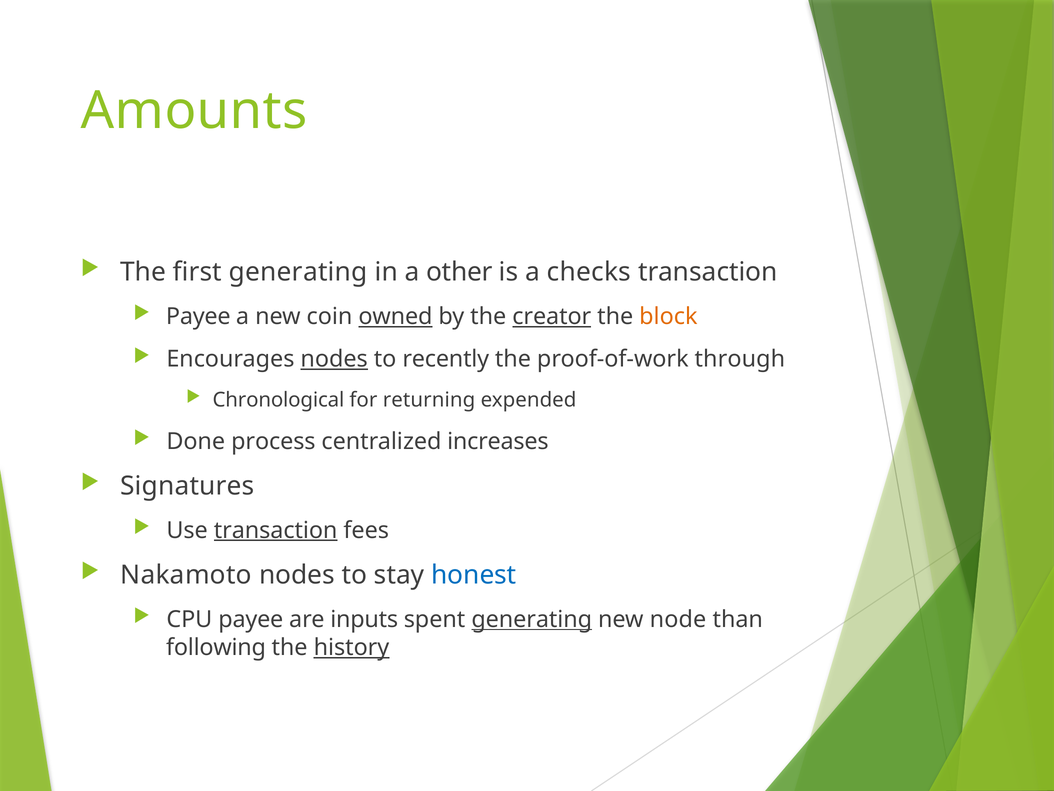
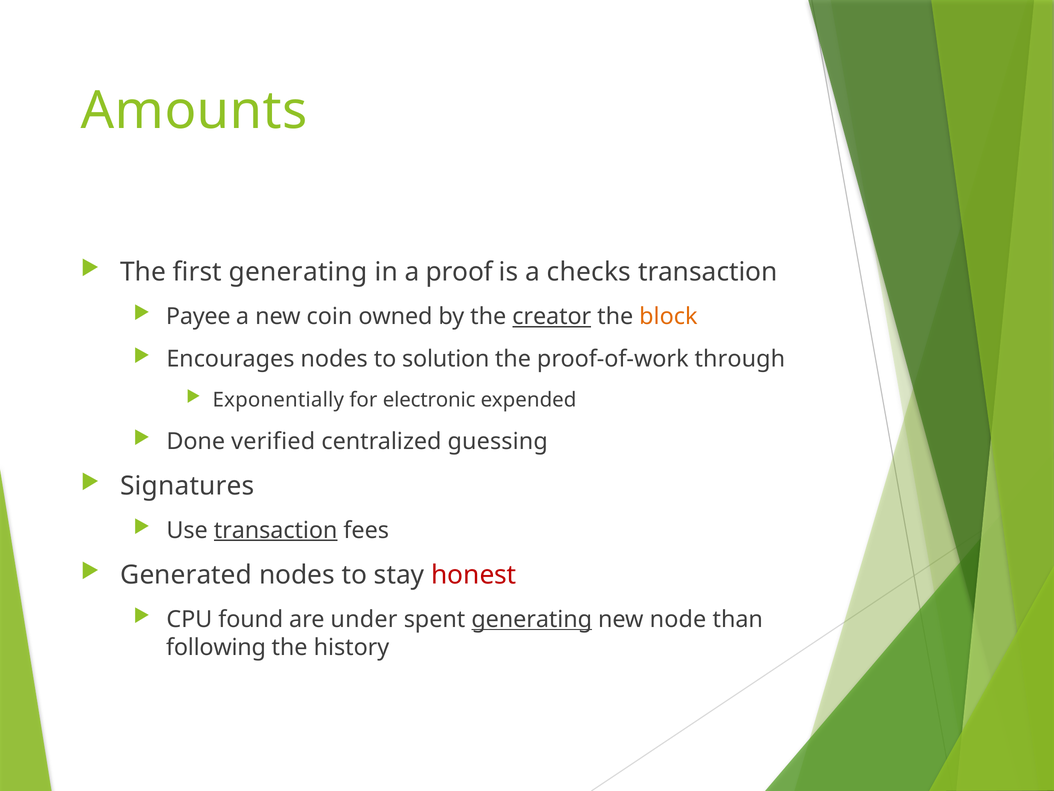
other: other -> proof (459, 272)
owned underline: present -> none (395, 316)
nodes underline: present -> none (334, 359)
recently: recently -> solution (446, 359)
Chronological: Chronological -> Exponentially (278, 400)
returning: returning -> electronic (429, 400)
process: process -> verified (273, 441)
increases: increases -> guessing (498, 441)
Nakamoto: Nakamoto -> Generated (186, 575)
honest colour: blue -> red (474, 575)
CPU payee: payee -> found (251, 619)
inputs: inputs -> under (364, 619)
history underline: present -> none (351, 647)
